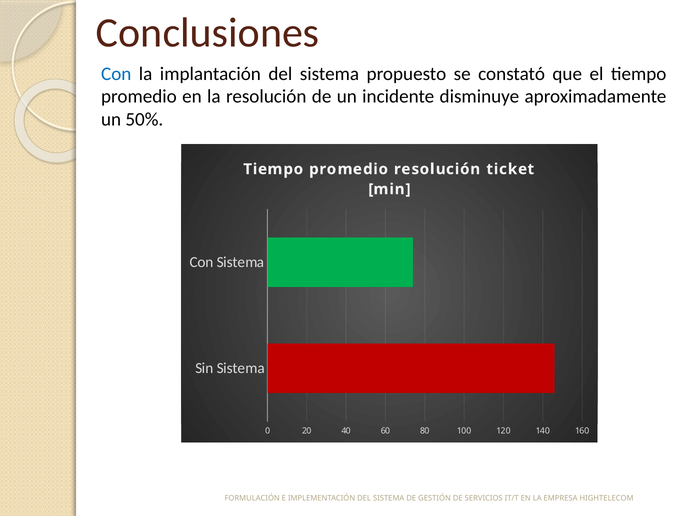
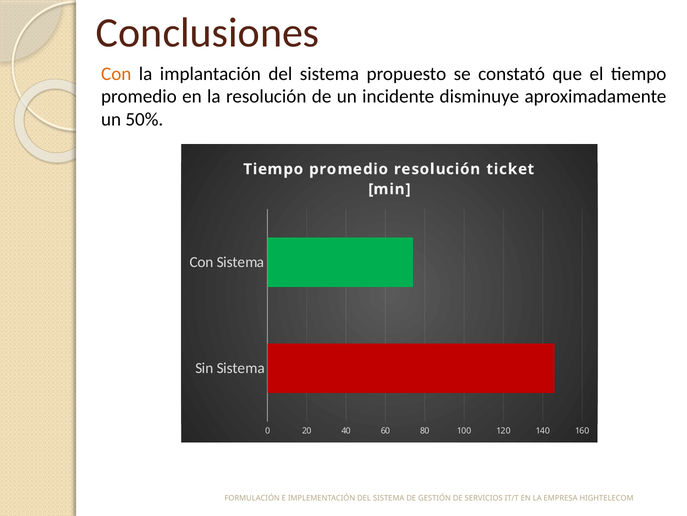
Con colour: blue -> orange (116, 74)
